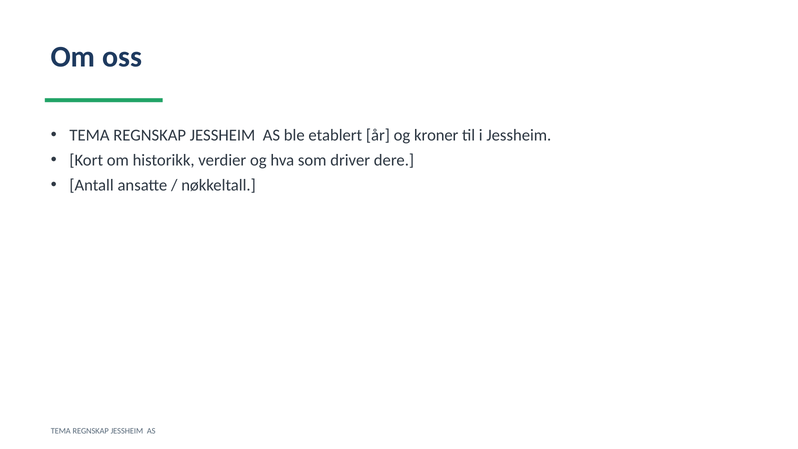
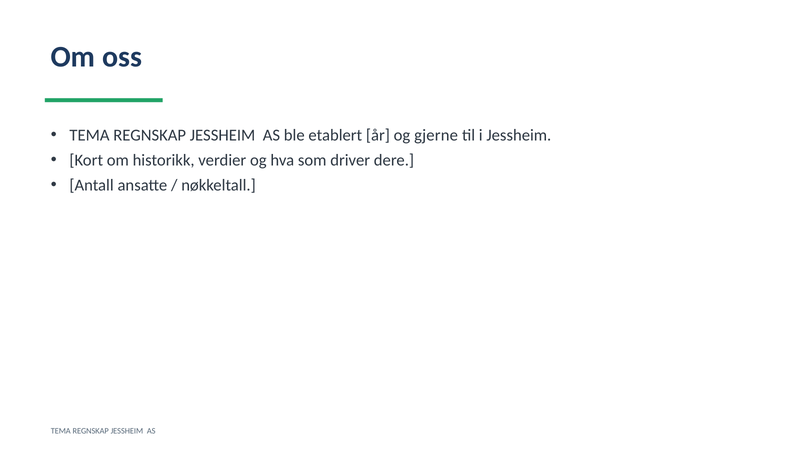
kroner: kroner -> gjerne (436, 135)
